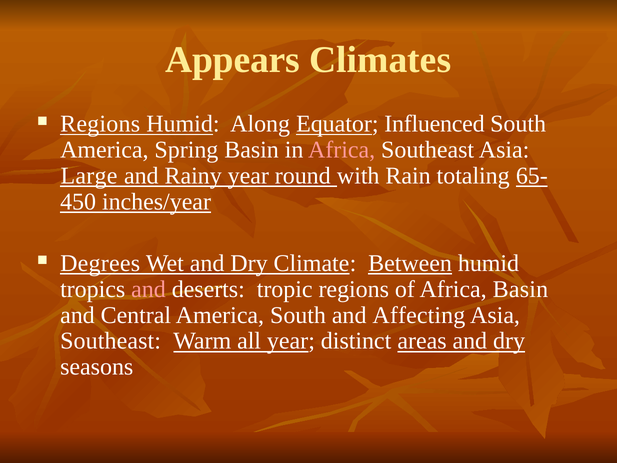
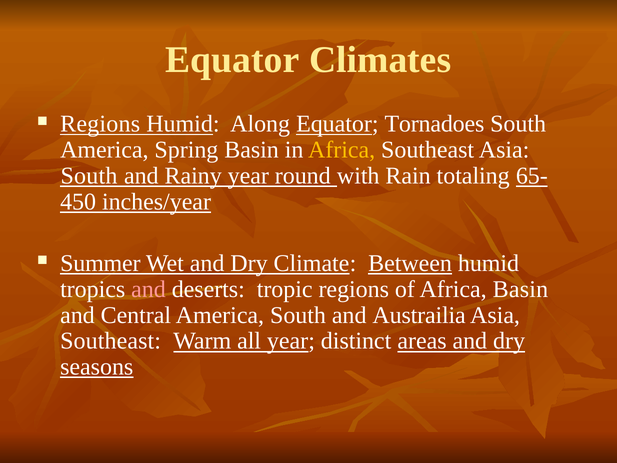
Appears: Appears -> Equator (232, 60)
Influenced: Influenced -> Tornadoes (434, 124)
Africa colour: pink -> yellow (342, 150)
Large: Large -> South (89, 176)
Degrees: Degrees -> Summer (100, 263)
Affecting: Affecting -> Austrailia (419, 315)
seasons underline: none -> present (97, 367)
